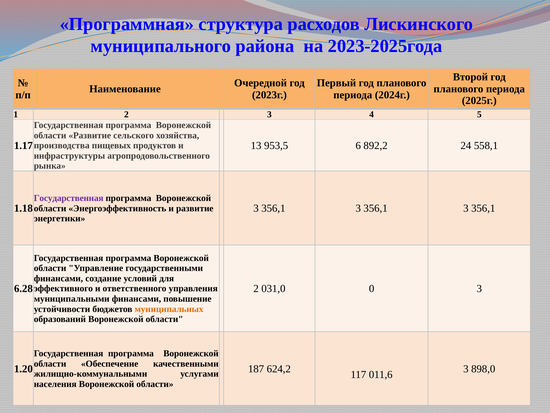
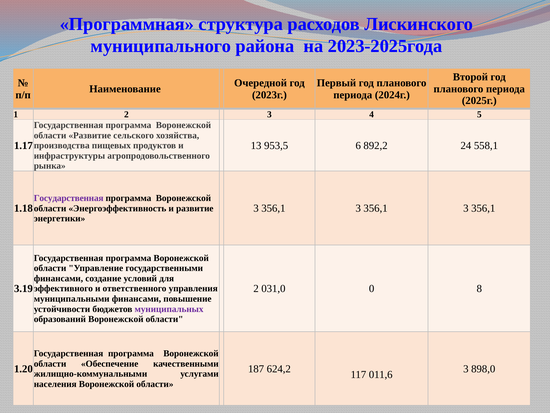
6.28: 6.28 -> 3.19 (23, 288)
0 3: 3 -> 8 (479, 288)
муниципальных colour: orange -> purple (169, 309)
